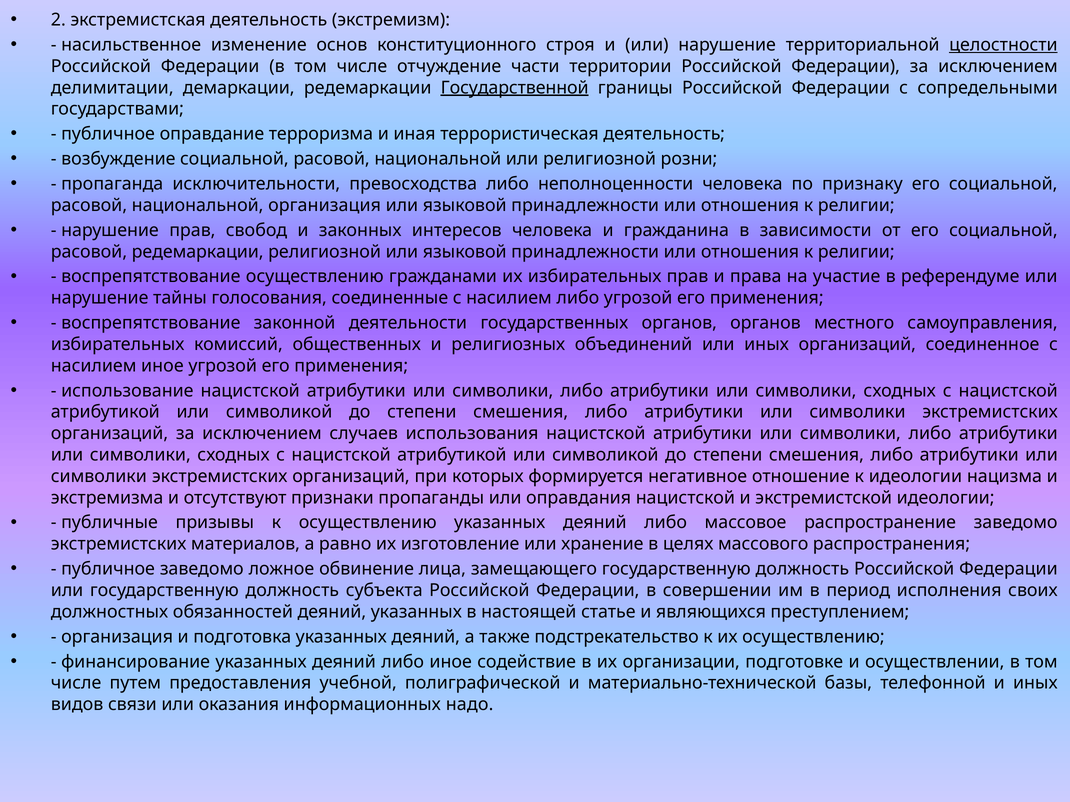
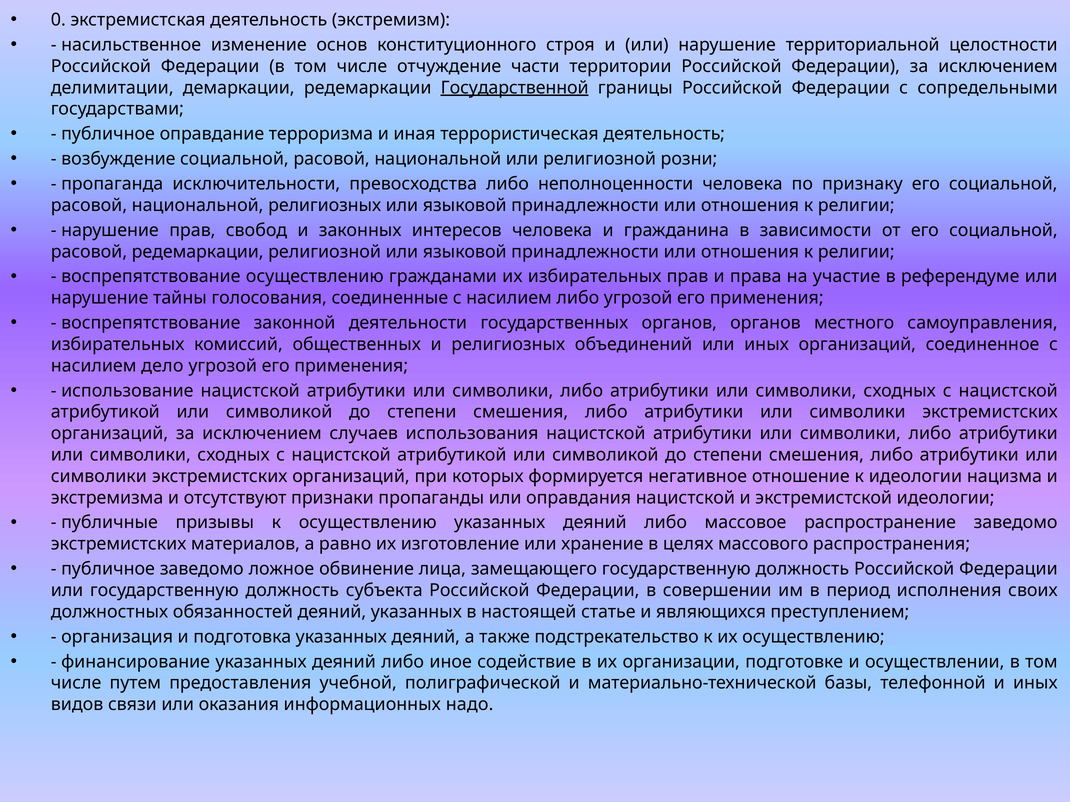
2: 2 -> 0 (58, 20)
целостности underline: present -> none (1003, 45)
национальной организация: организация -> религиозных (325, 205)
насилием иное: иное -> дело (162, 366)
